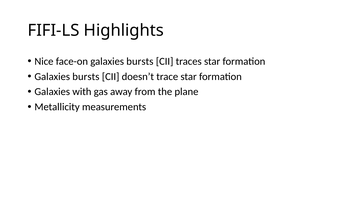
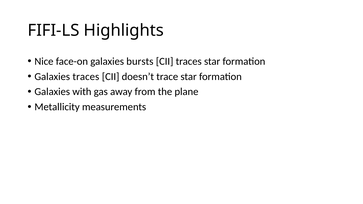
bursts: bursts -> traces (86, 77)
